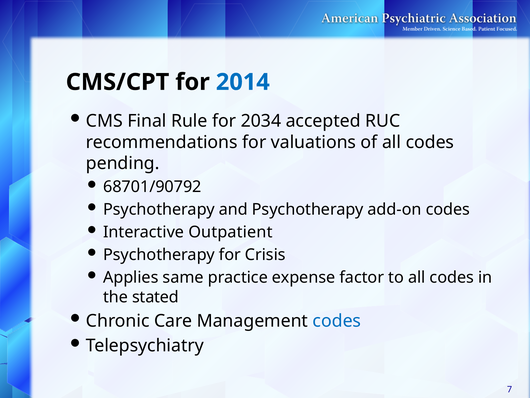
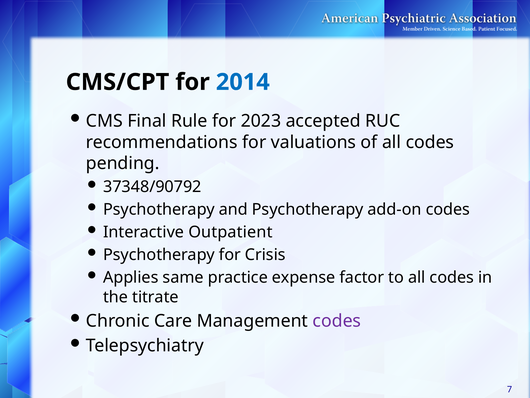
2034: 2034 -> 2023 (261, 121)
68701/90792: 68701/90792 -> 37348/90792 (152, 187)
stated: stated -> titrate (155, 297)
codes colour: blue -> purple (337, 321)
